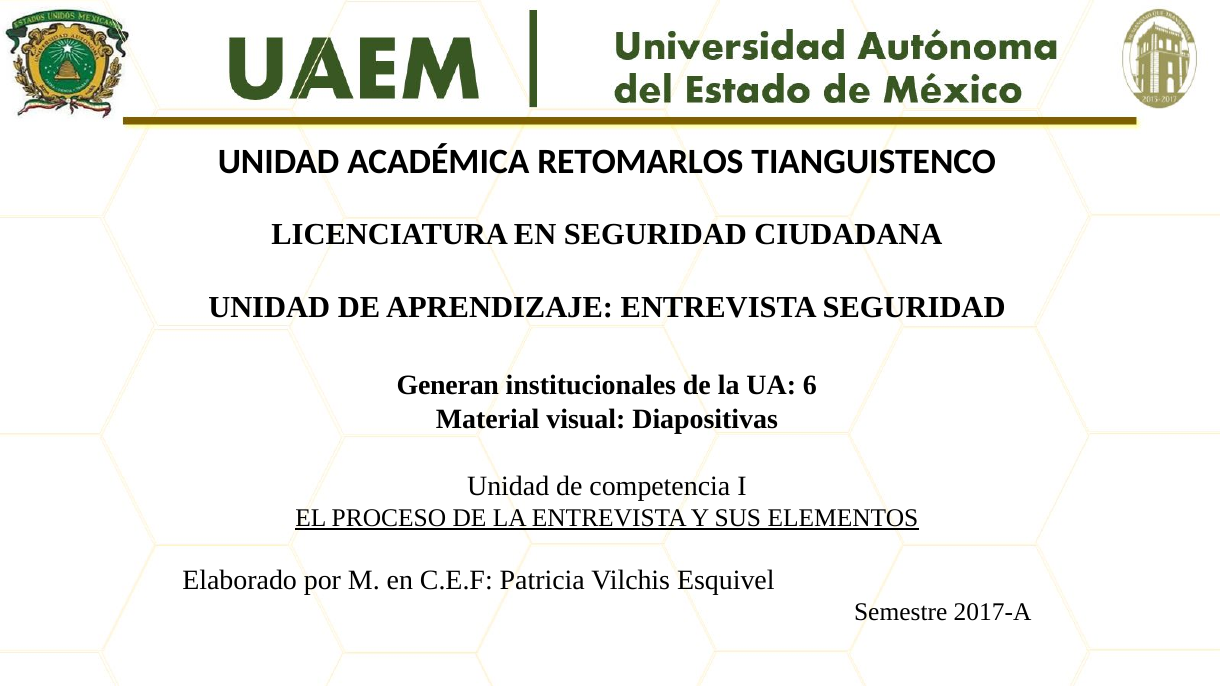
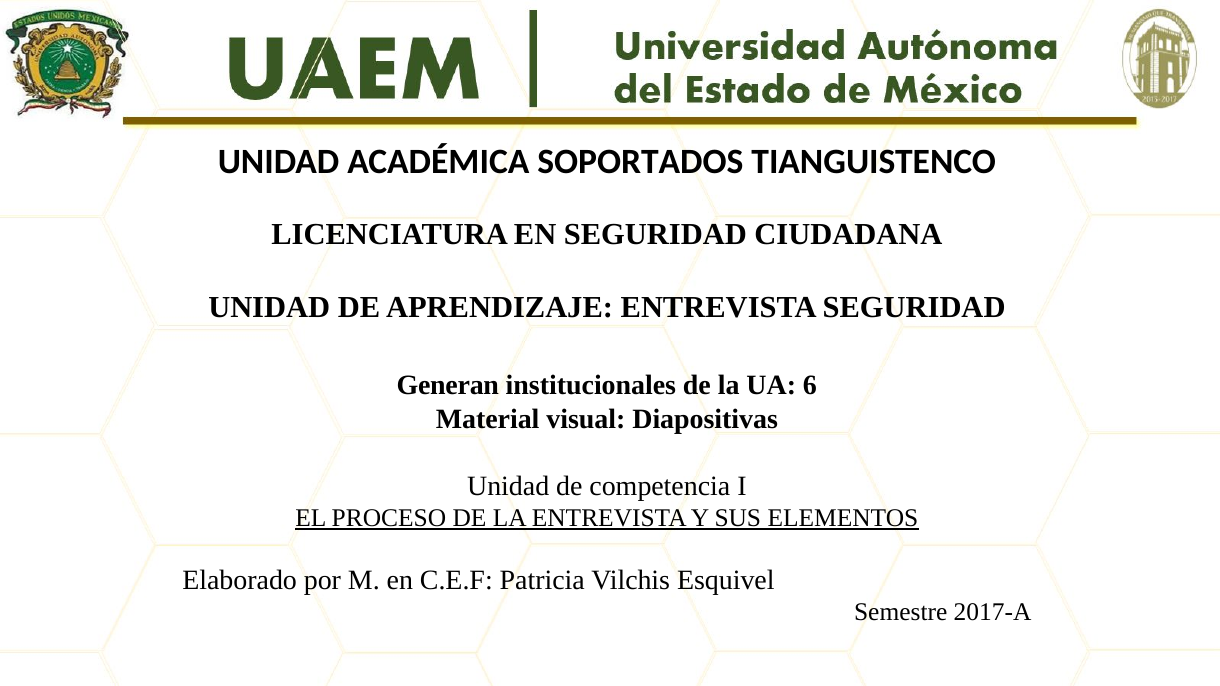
RETOMARLOS: RETOMARLOS -> SOPORTADOS (640, 162)
